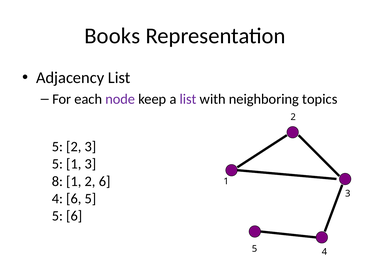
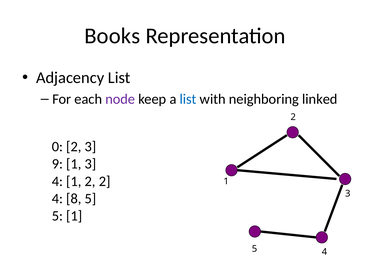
list colour: purple -> blue (188, 99)
topics: topics -> linked (320, 99)
5: 5 -> 0 (57, 146)
5: 5 -> 9 (57, 164)
8: 8 -> 4 (57, 181)
2 6: 6 -> 2 (105, 181)
4 6: 6 -> 8 (74, 198)
5 6: 6 -> 1 (74, 216)
